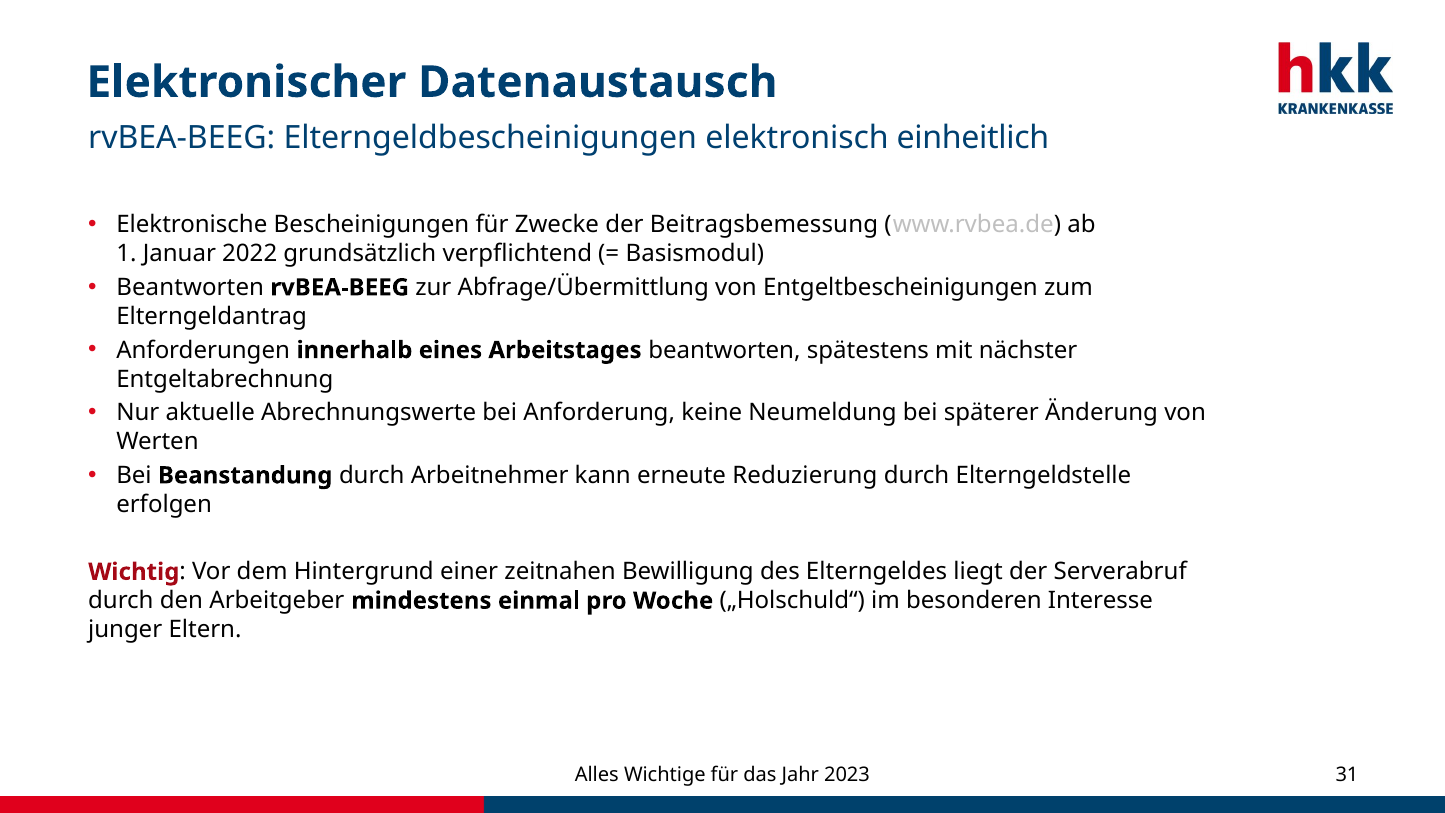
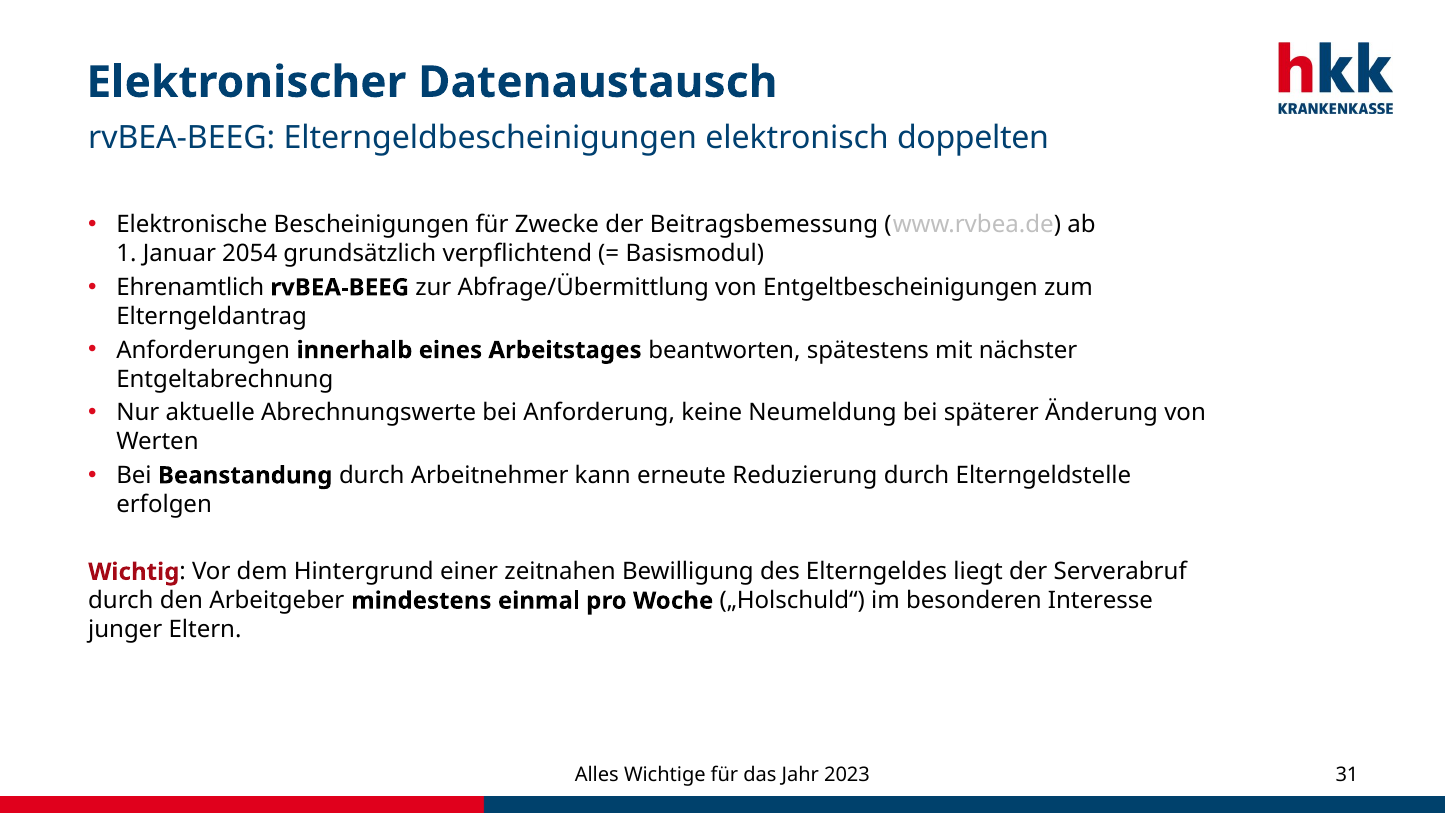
einheitlich: einheitlich -> doppelten (973, 138)
2022: 2022 -> 2054 (250, 254)
Beantworten: Beantworten -> Ehrenamtlich (190, 287)
